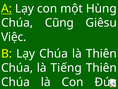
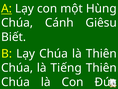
Cũng: Cũng -> Cánh (59, 23)
Việc: Việc -> Biết (14, 37)
